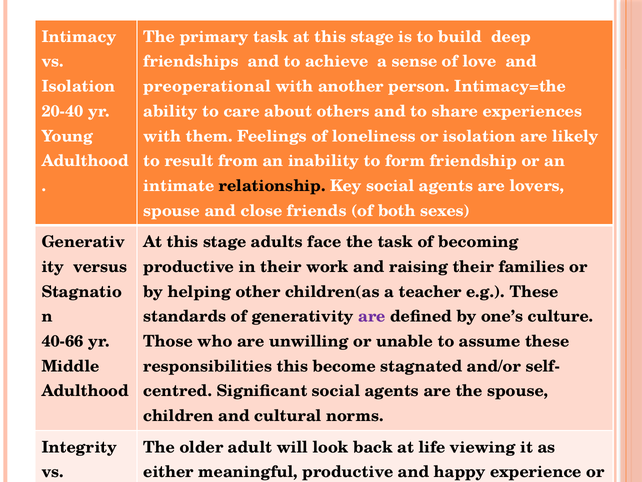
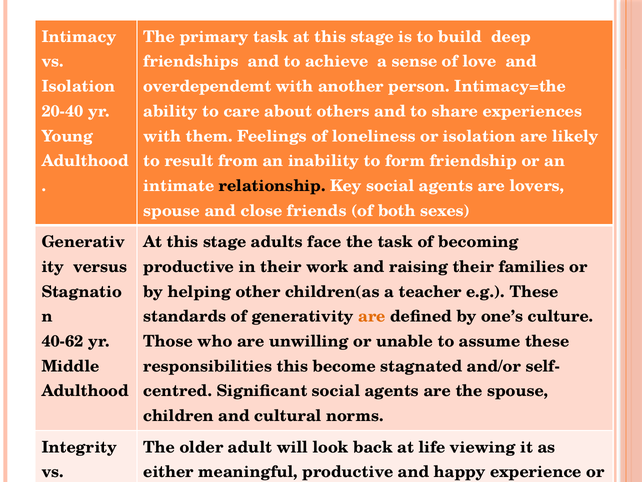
preoperational: preoperational -> overdependemt (207, 86)
are colour: purple -> orange (372, 316)
40-66: 40-66 -> 40-62 (63, 341)
